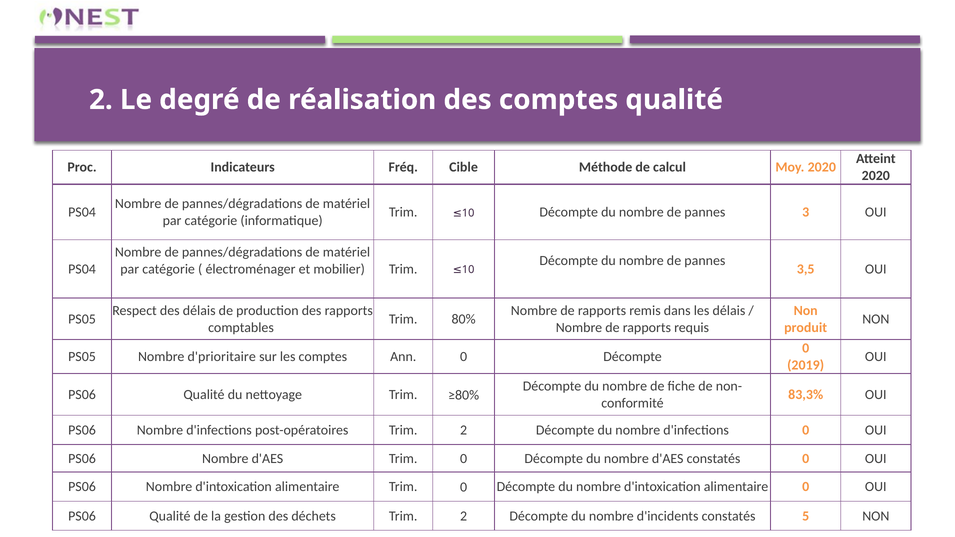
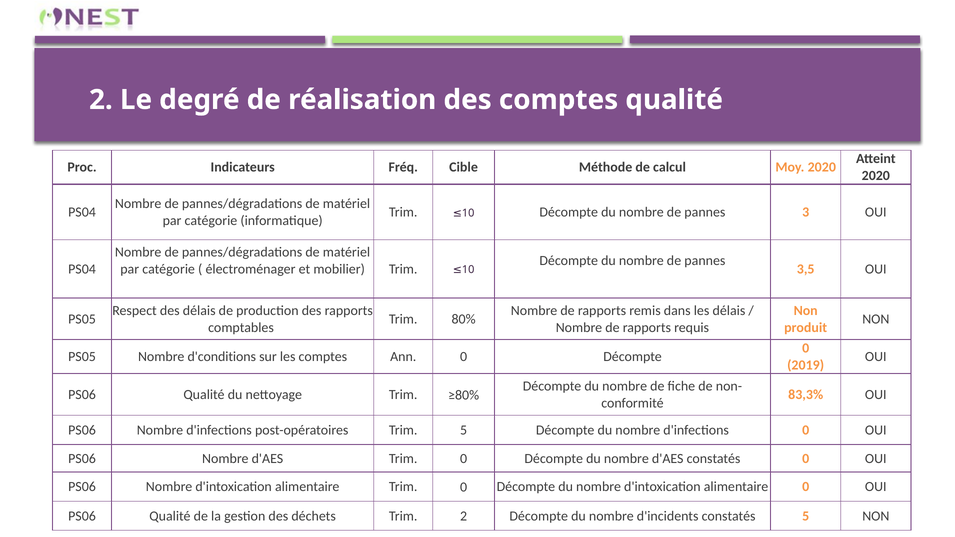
d'prioritaire: d'prioritaire -> d'conditions (222, 357)
post-opératoires Trim 2: 2 -> 5 (464, 431)
